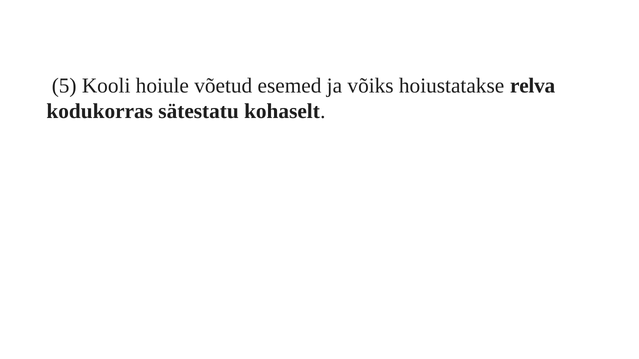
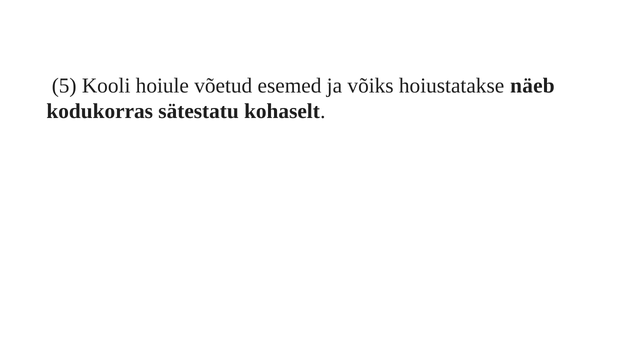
relva: relva -> näeb (532, 86)
